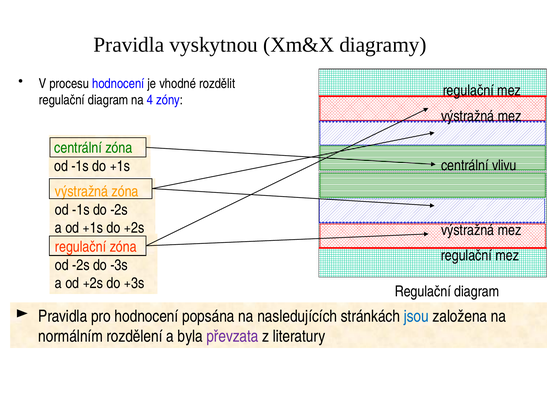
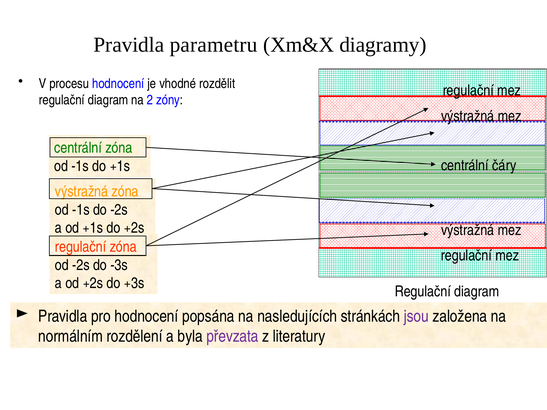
vyskytnou: vyskytnou -> parametru (214, 45)
4: 4 -> 2 (150, 100)
vlivu: vlivu -> čáry (504, 166)
jsou colour: blue -> purple (416, 317)
